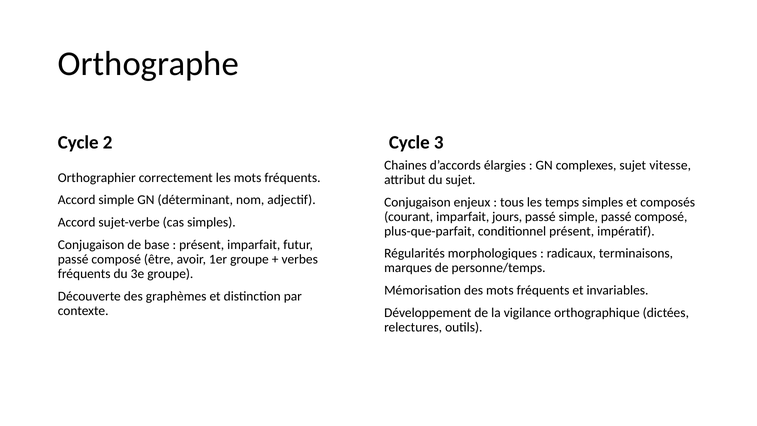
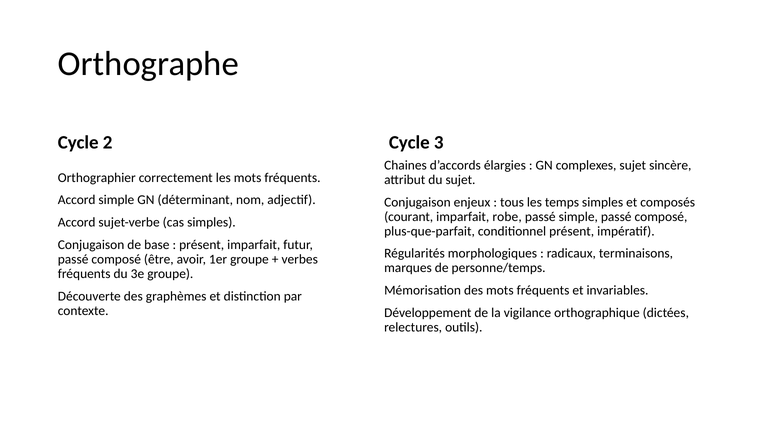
vitesse: vitesse -> sincère (670, 165)
jours: jours -> robe (507, 217)
